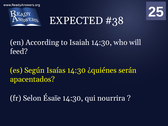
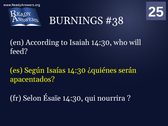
EXPECTED: EXPECTED -> BURNINGS (76, 21)
